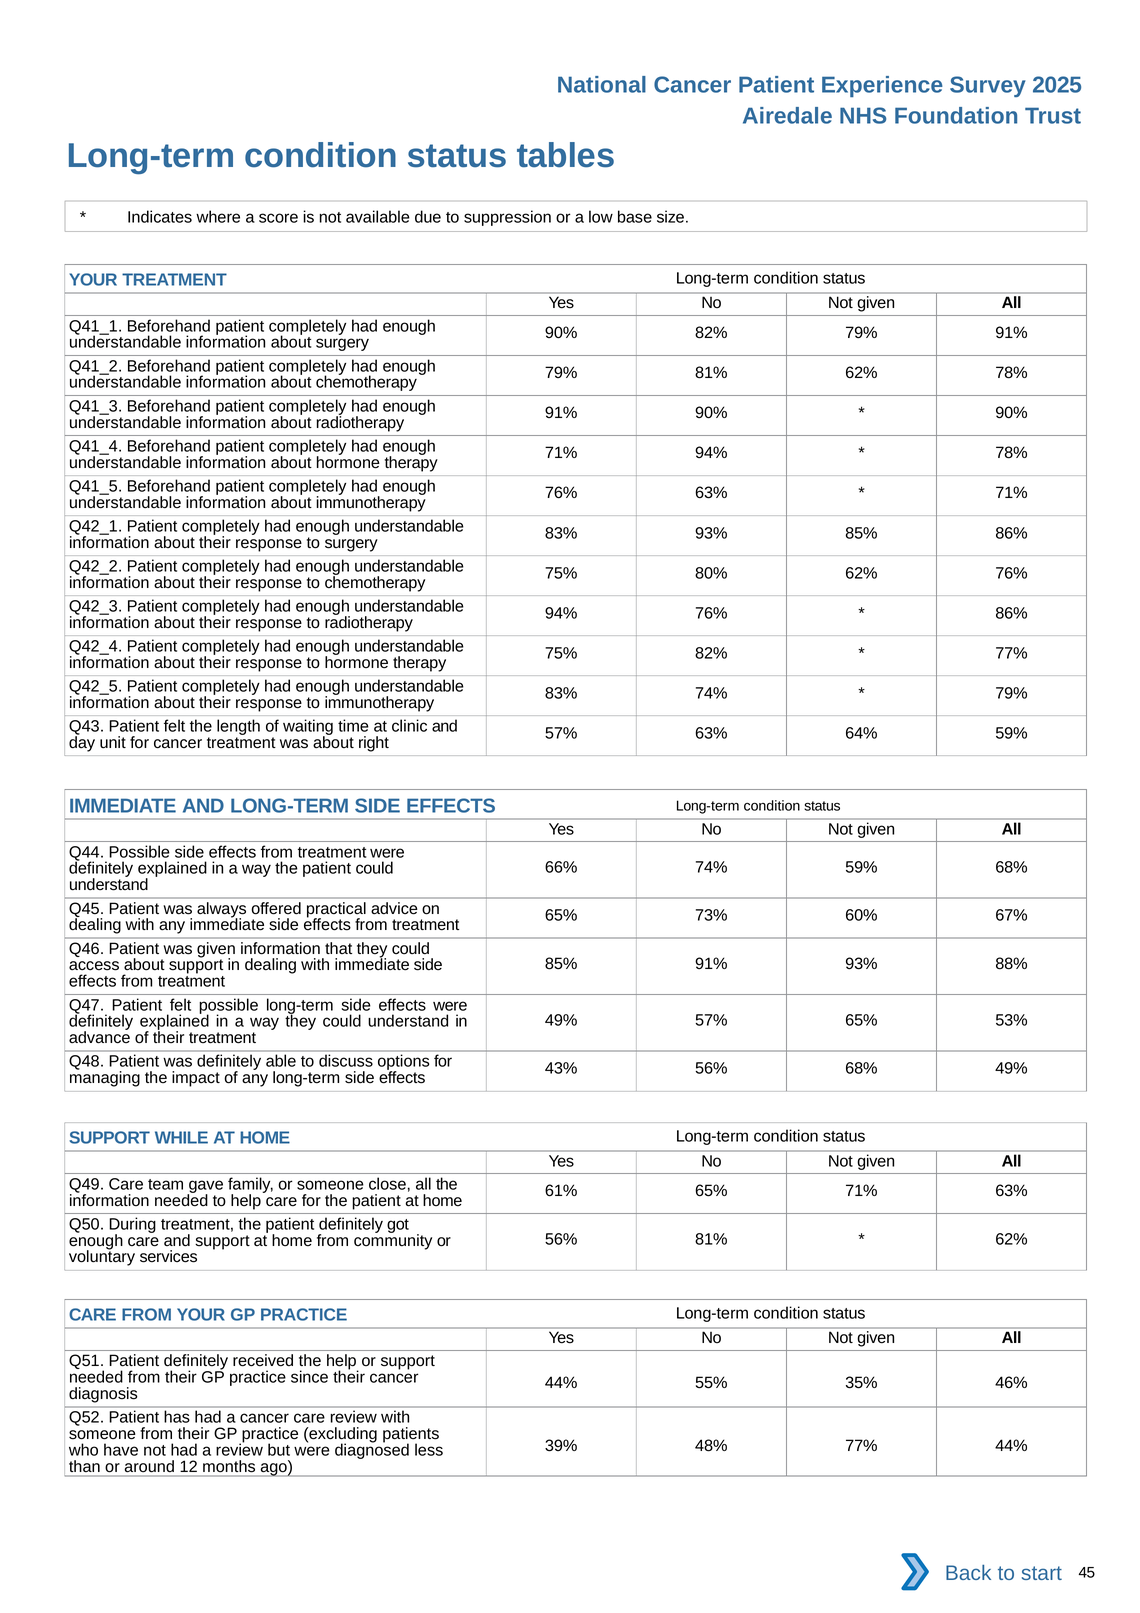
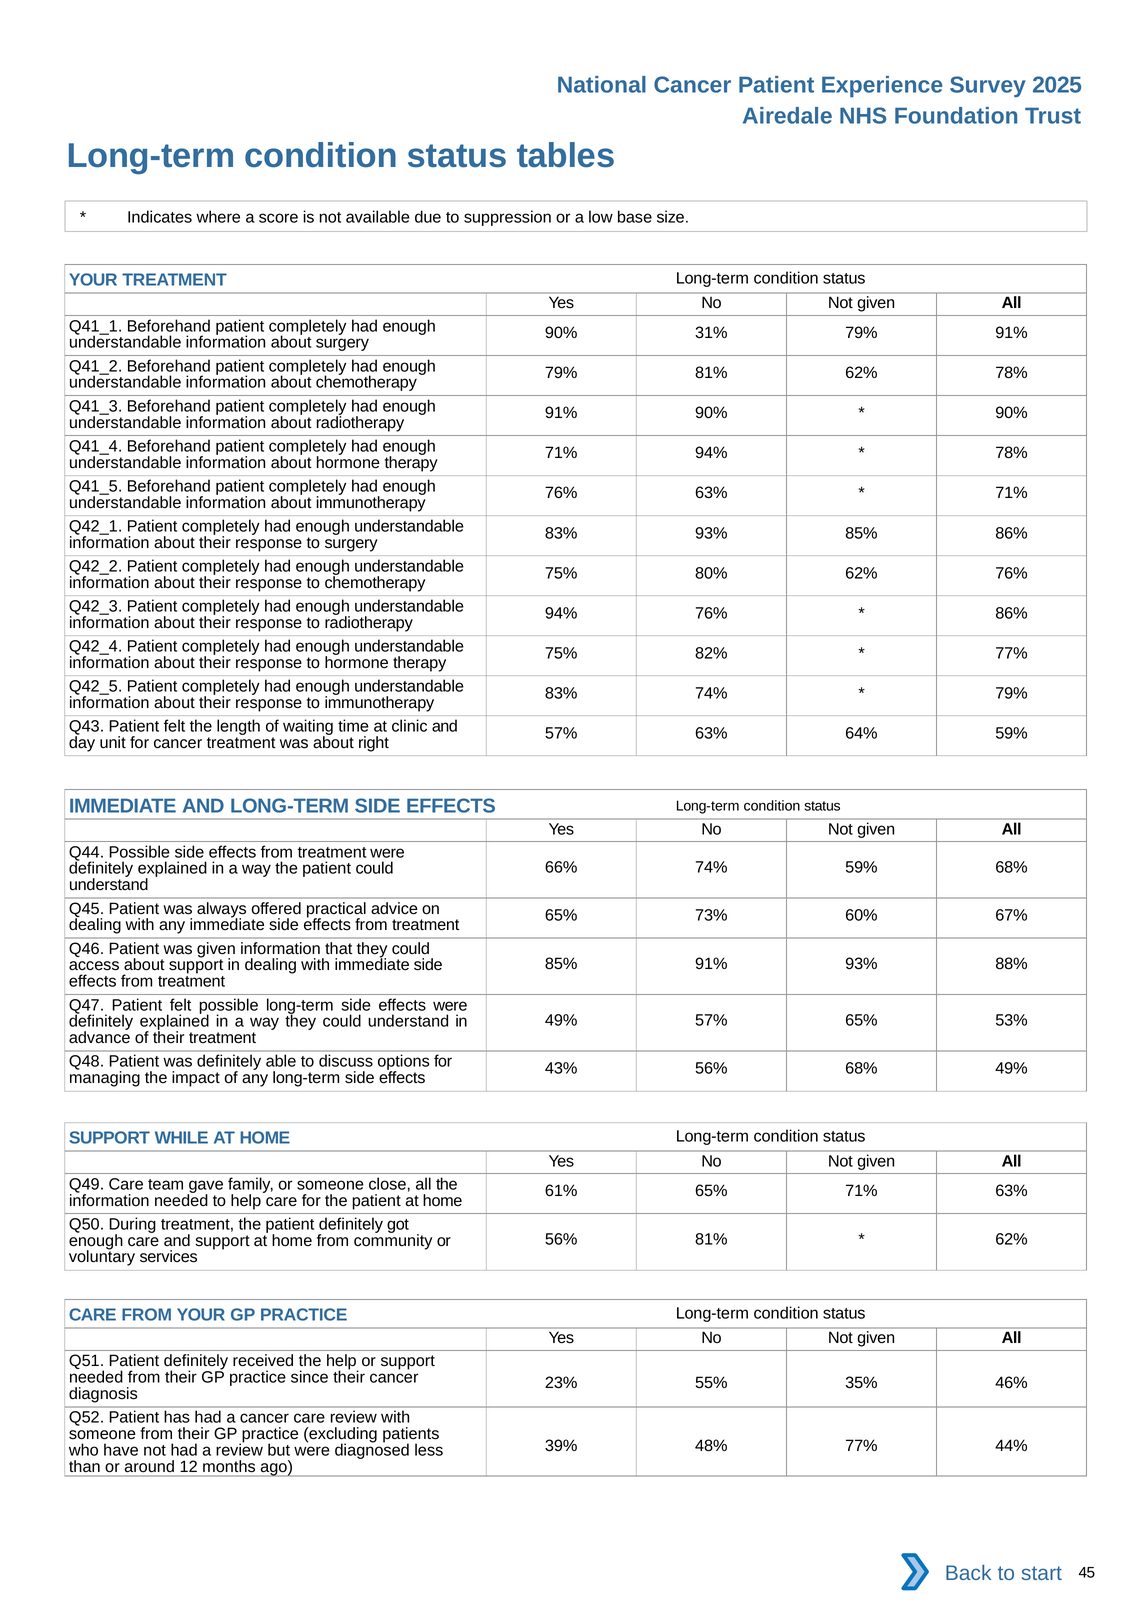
90% 82%: 82% -> 31% (711, 333)
44%: 44% -> 23% (561, 1383)
